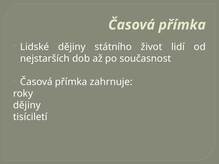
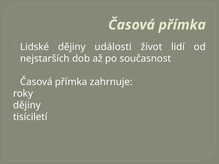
státního: státního -> události (113, 47)
